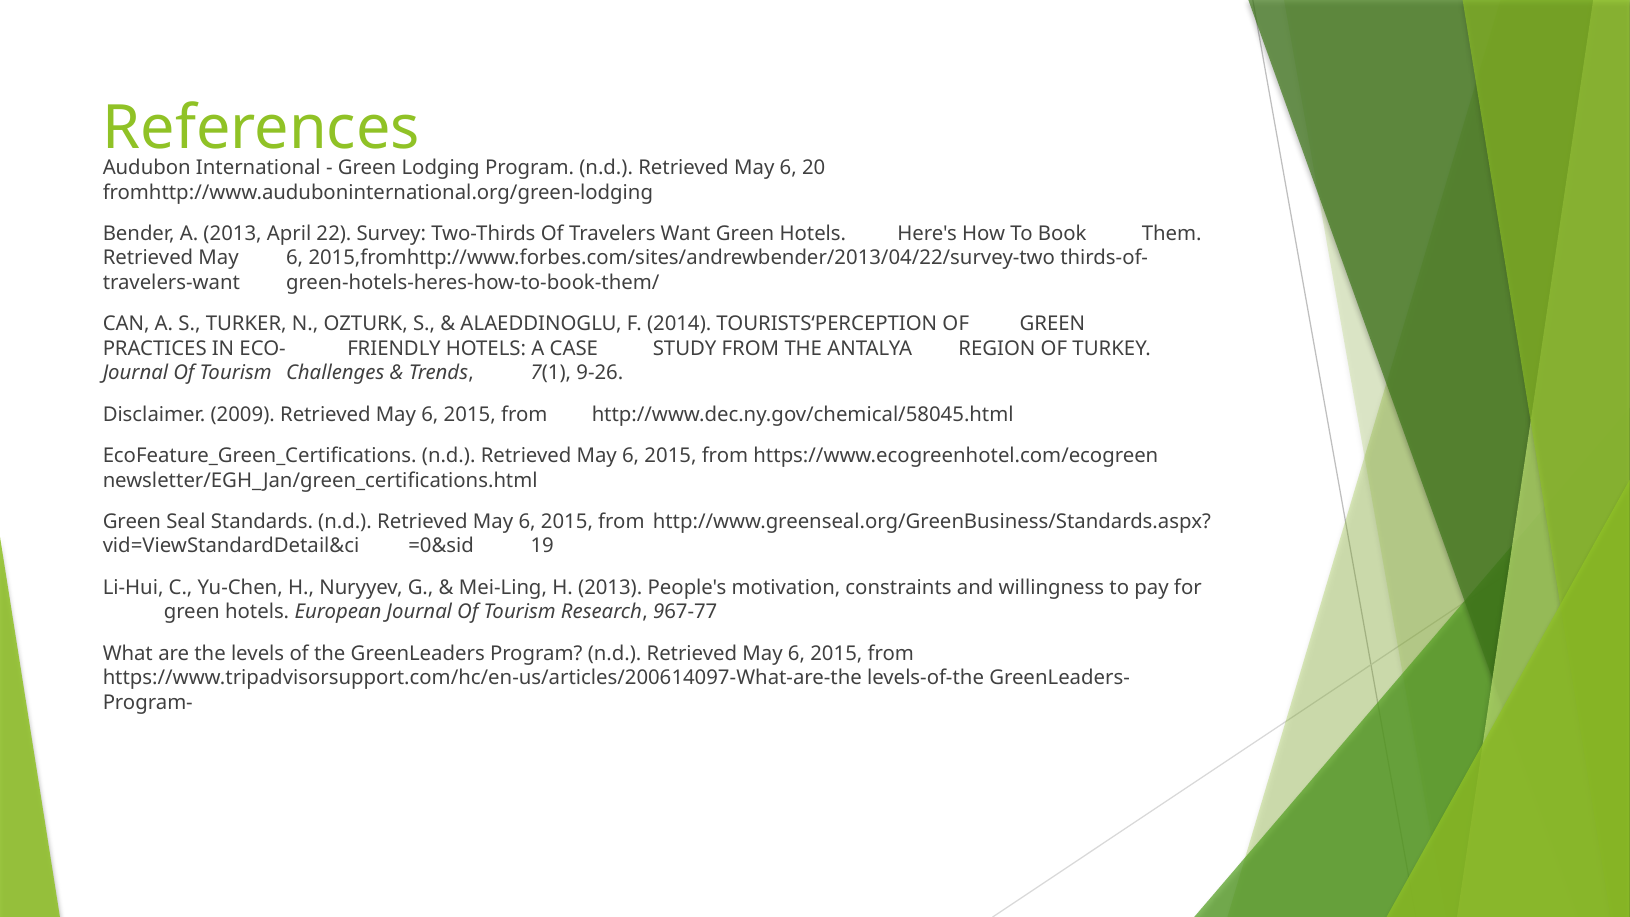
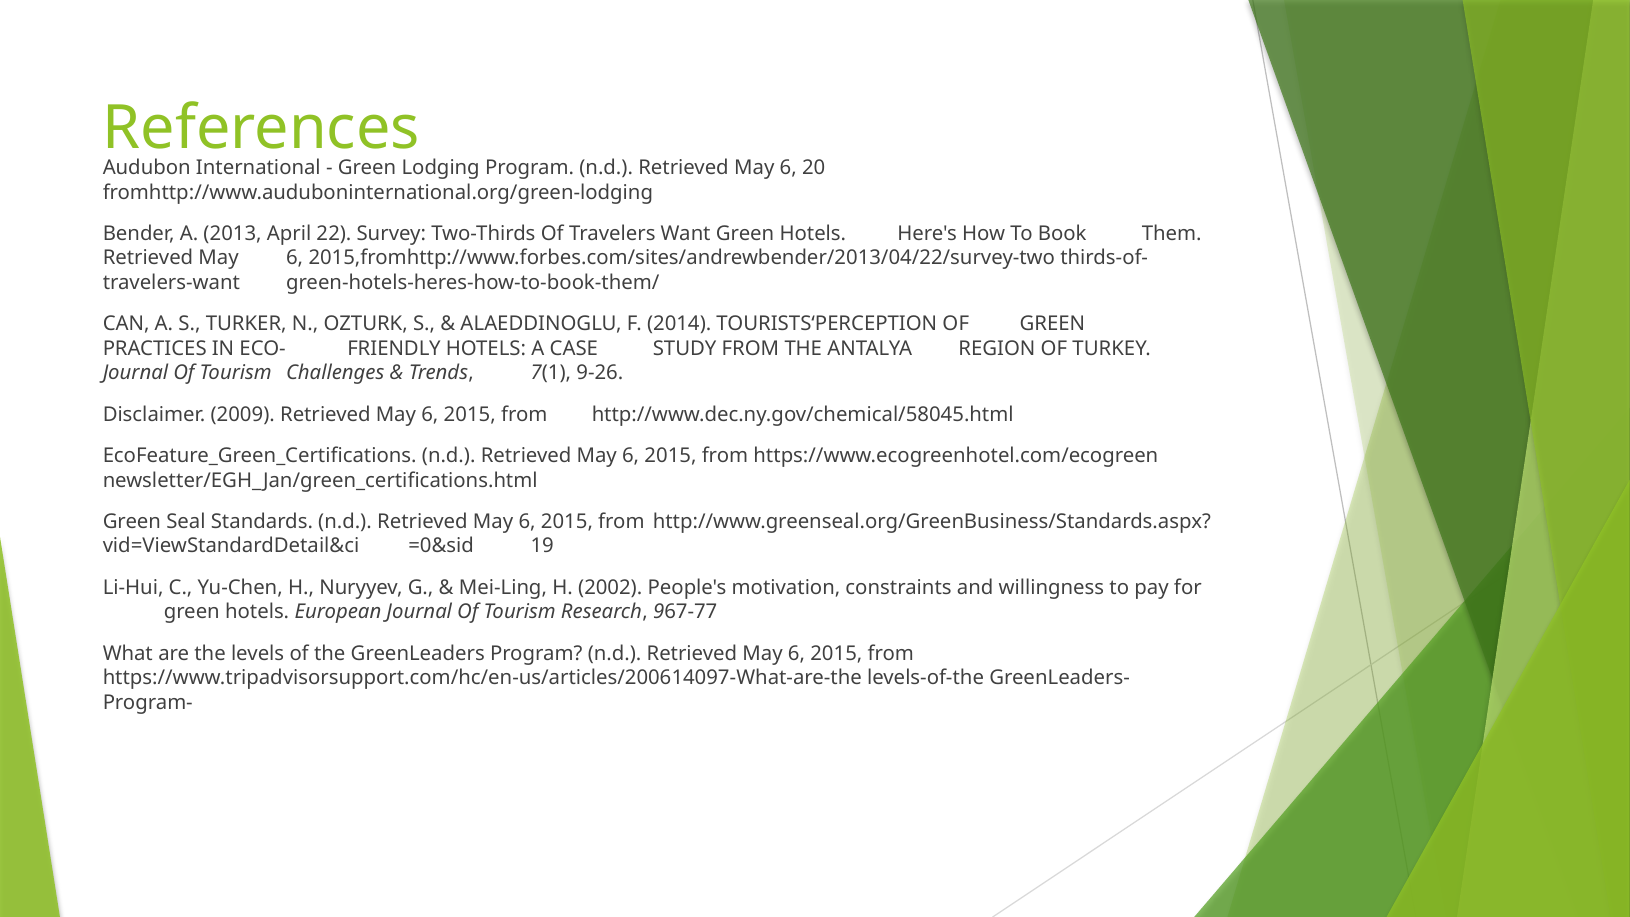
H 2013: 2013 -> 2002 (610, 588)
